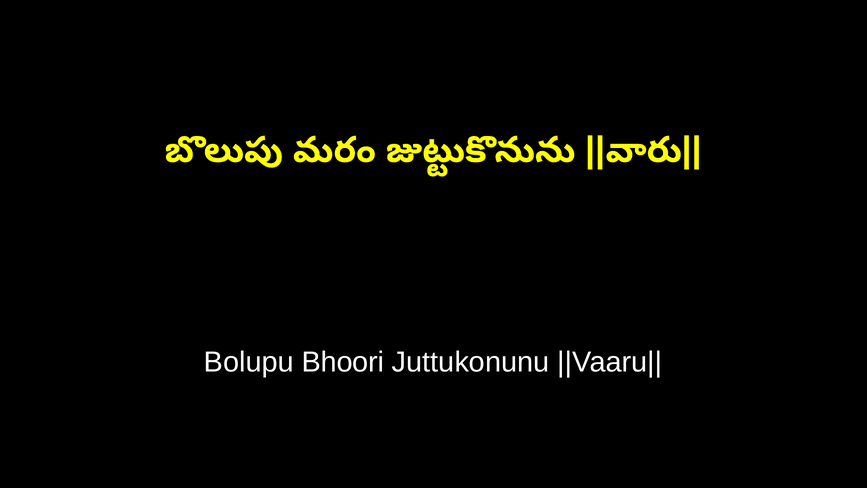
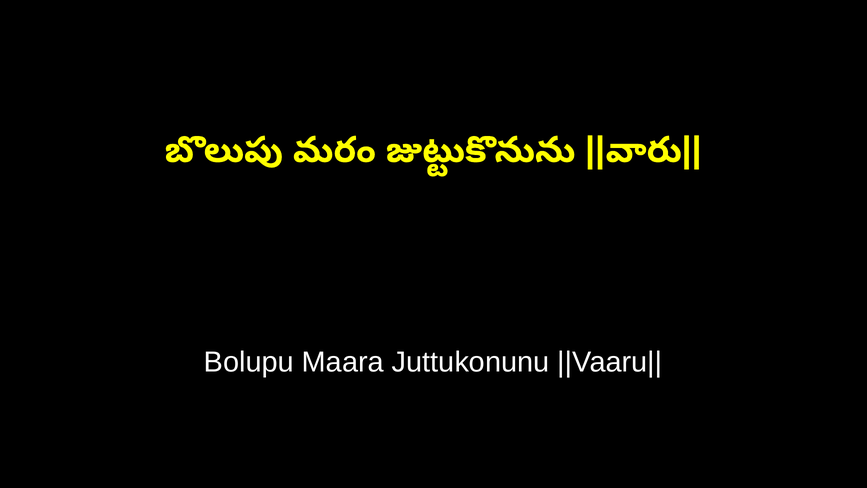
Bhoori: Bhoori -> Maara (343, 362)
